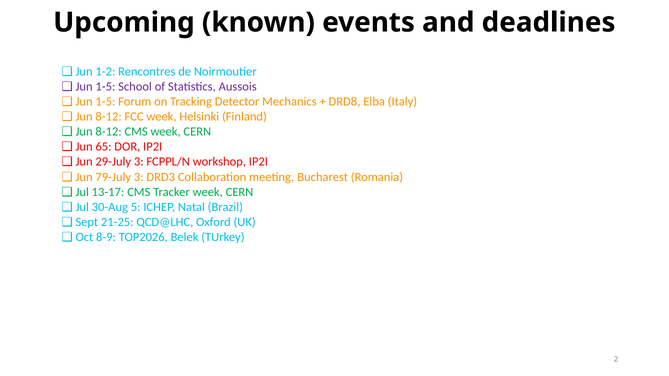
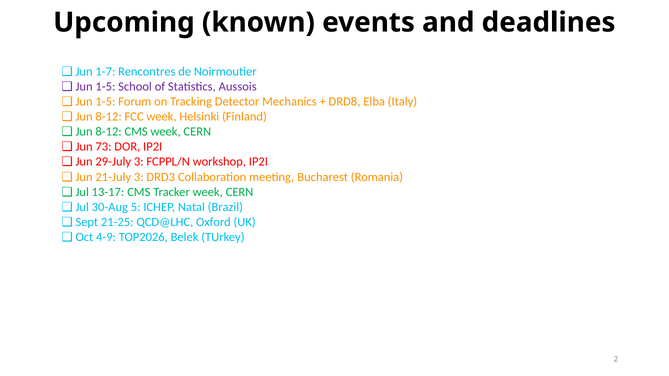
1-2: 1-2 -> 1-7 (105, 72)
65: 65 -> 73 (103, 147)
79-July: 79-July -> 21-July (113, 177)
8-9: 8-9 -> 4-9 (106, 237)
